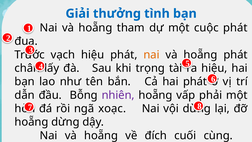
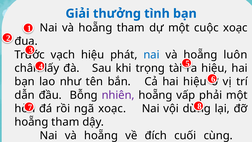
cuộc phát: phát -> xoạc (235, 28)
nai colour: orange -> blue (152, 55)
phát: phát -> luôn (235, 55)
hai phát: phát -> hiệu (195, 82)
dừng: dừng -> tham (65, 122)
